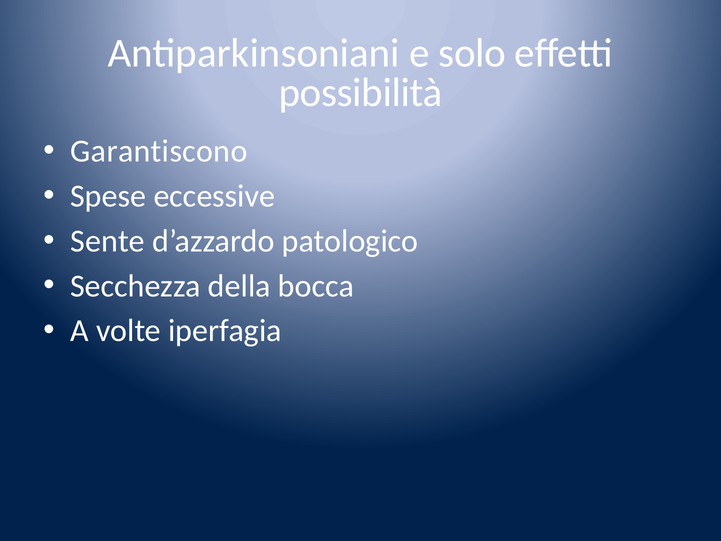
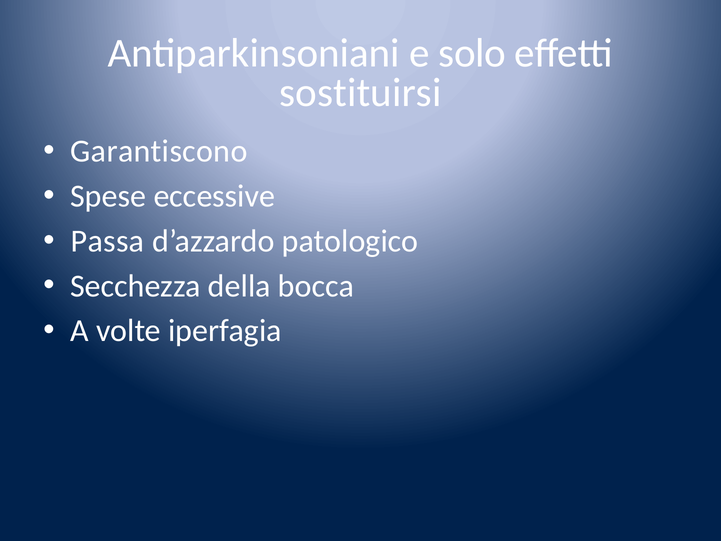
possibilità: possibilità -> sostituirsi (360, 93)
Sente: Sente -> Passa (107, 241)
